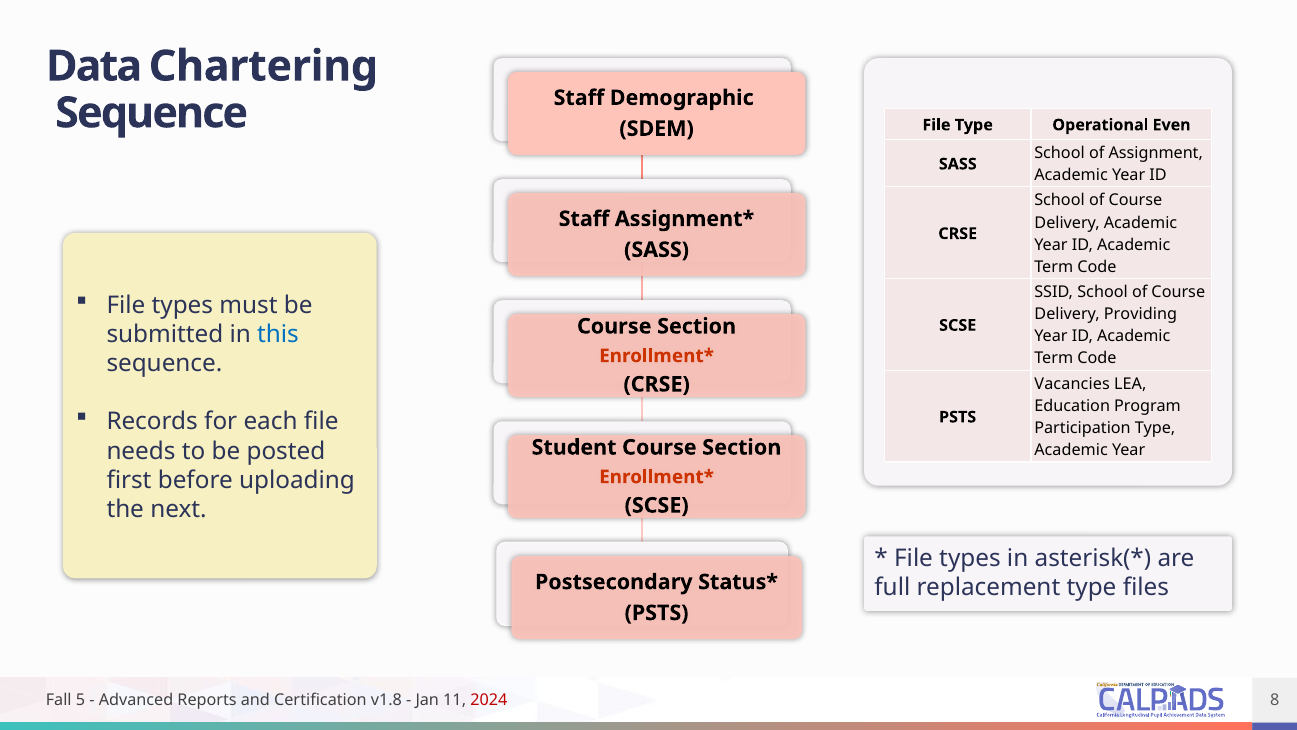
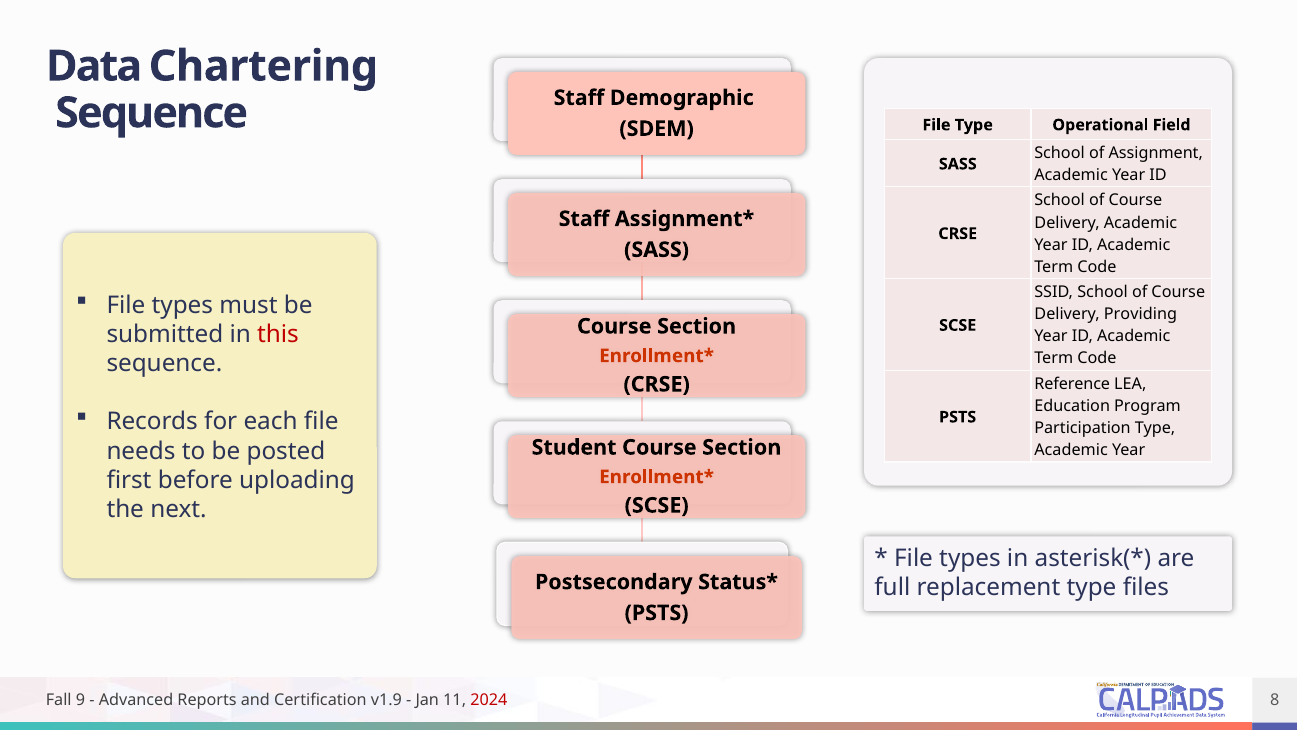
Even: Even -> Field (1172, 125)
this colour: blue -> red (278, 334)
Vacancies: Vacancies -> Reference (1072, 384)
5: 5 -> 9 (81, 700)
v1.8: v1.8 -> v1.9 (386, 700)
